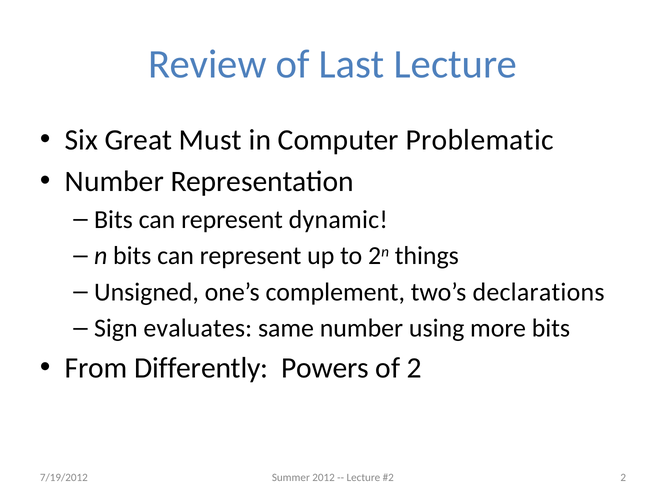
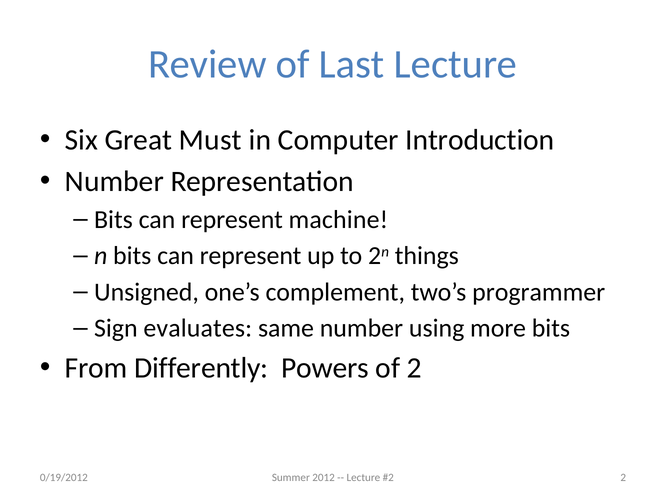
Problematic: Problematic -> Introduction (480, 140)
dynamic: dynamic -> machine (338, 219)
declarations: declarations -> programmer (539, 292)
7/19/2012: 7/19/2012 -> 0/19/2012 (64, 477)
